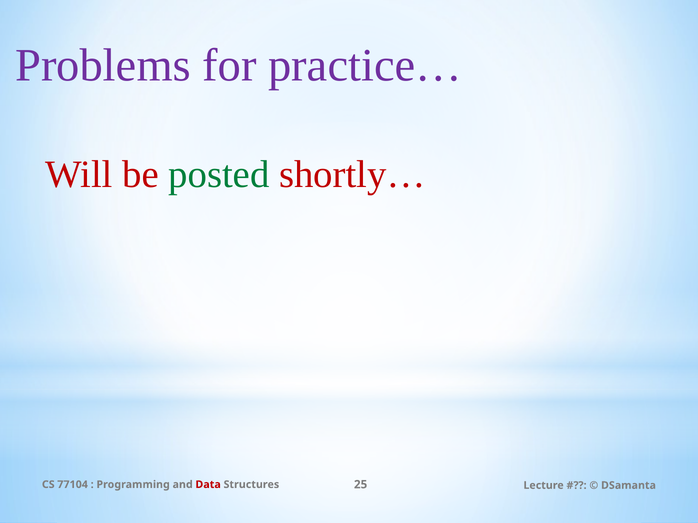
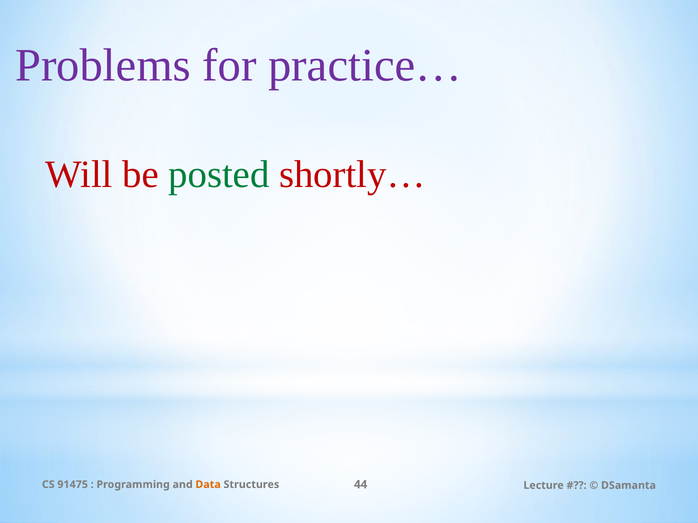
77104: 77104 -> 91475 (73, 485)
Data colour: red -> orange (208, 485)
25: 25 -> 44 (361, 485)
